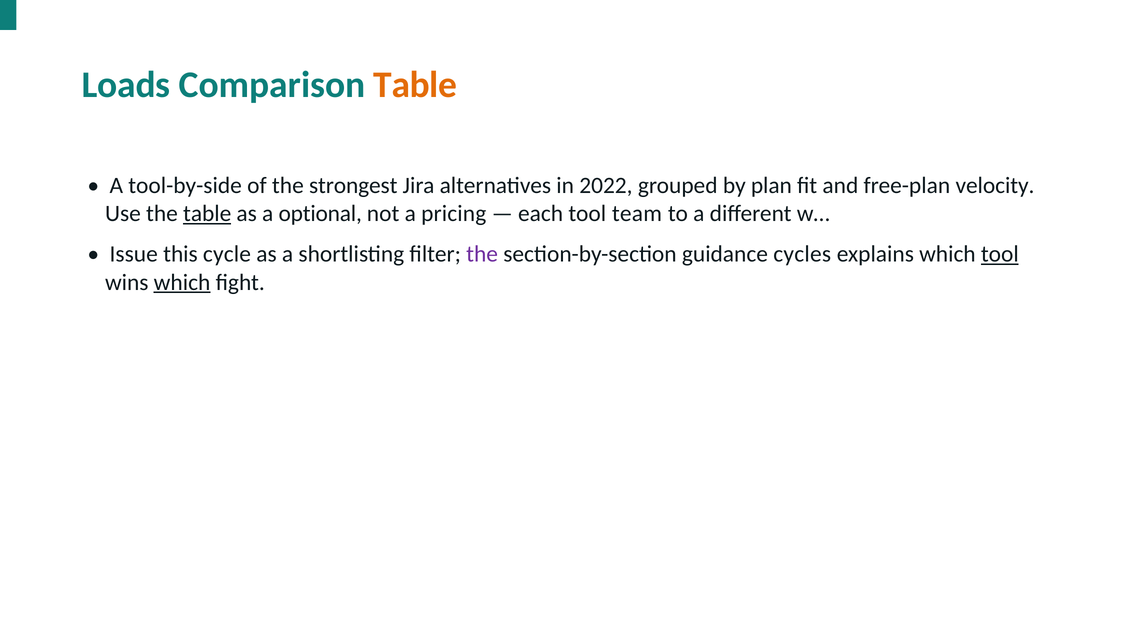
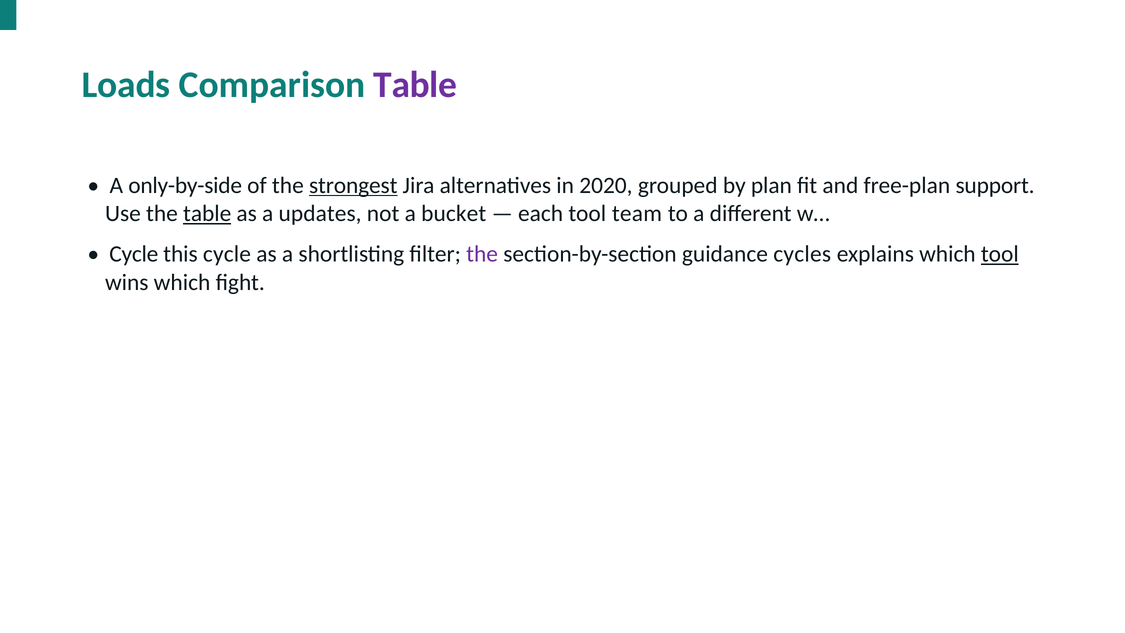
Table colour: orange -> purple (415, 85)
tool-by-side: tool-by-side -> only-by-side (185, 185)
strongest underline: none -> present (353, 185)
2022: 2022 -> 2020 (606, 185)
velocity: velocity -> support (995, 185)
optional: optional -> updates (320, 213)
pricing: pricing -> bucket (454, 213)
Issue: Issue -> Cycle (134, 254)
which underline: present -> none (182, 282)
